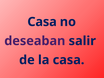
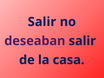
Casa: Casa -> Salir (42, 22)
